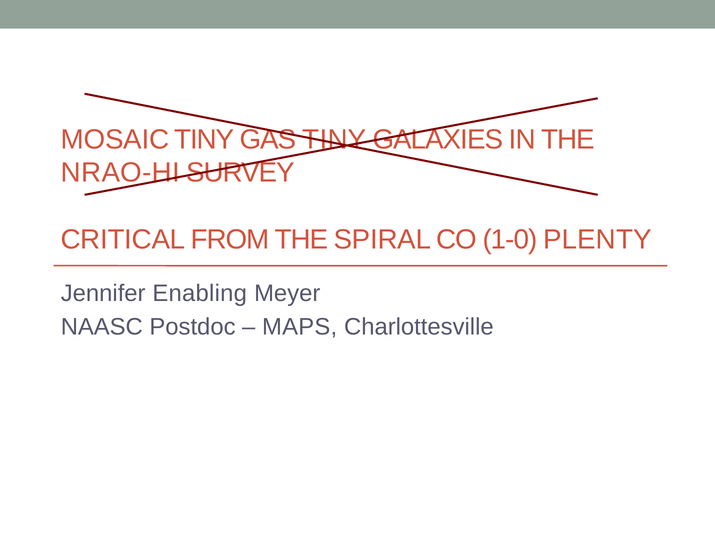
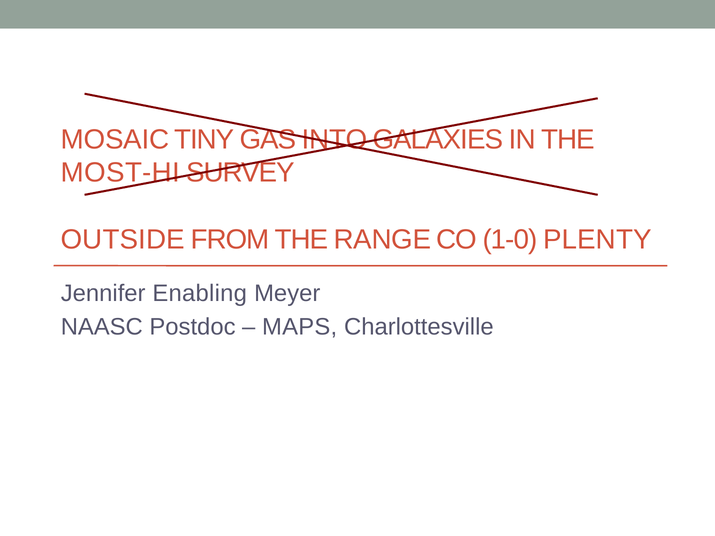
GAS TINY: TINY -> INTO (335, 139)
NRAO-HI: NRAO-HI -> MOST-HI (120, 173)
CRITICAL: CRITICAL -> OUTSIDE (123, 240)
SPIRAL: SPIRAL -> RANGE (382, 240)
